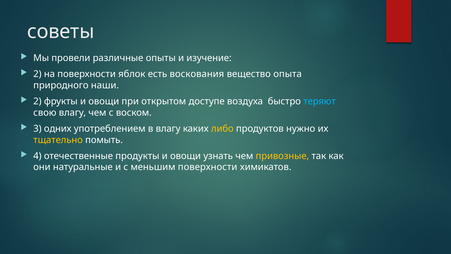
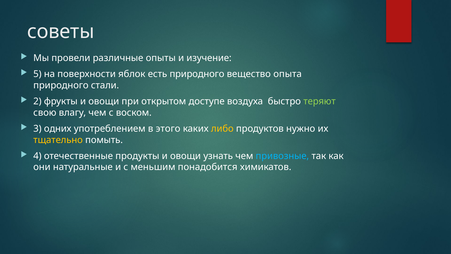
2: 2 -> 5 (37, 74)
есть воскования: воскования -> природного (197, 74)
наши: наши -> стали (105, 85)
теряют colour: light blue -> light green (320, 101)
в влагу: влагу -> этого (168, 128)
привозные colour: yellow -> light blue (282, 156)
меньшим поверхности: поверхности -> понадобится (208, 167)
